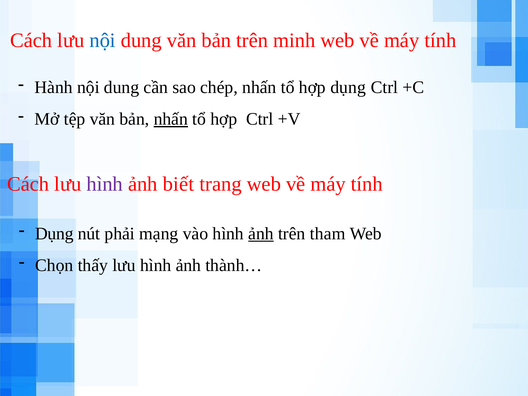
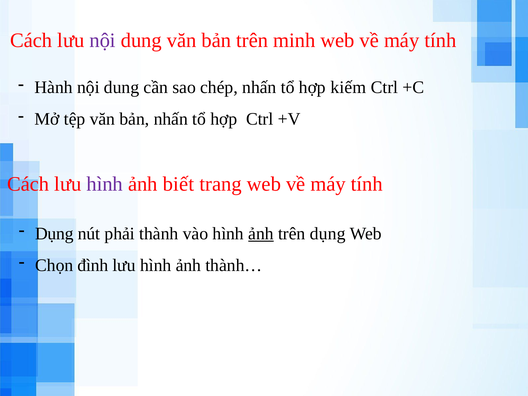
nội colour: blue -> purple (103, 41)
hợp dụng: dụng -> kiếm (348, 87)
nhấn underline: present -> none (171, 119)
mạng: mạng -> thành (159, 234)
trên tham: tham -> dụng (328, 234)
thấy: thấy -> đình (93, 265)
